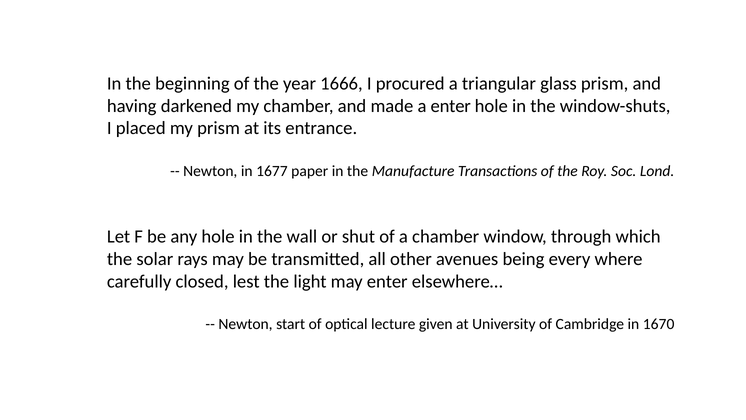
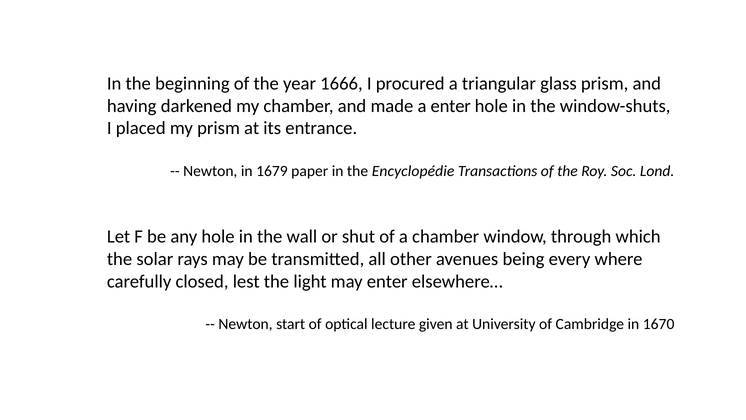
1677: 1677 -> 1679 (272, 171)
Manufacture: Manufacture -> Encyclopédie (413, 171)
